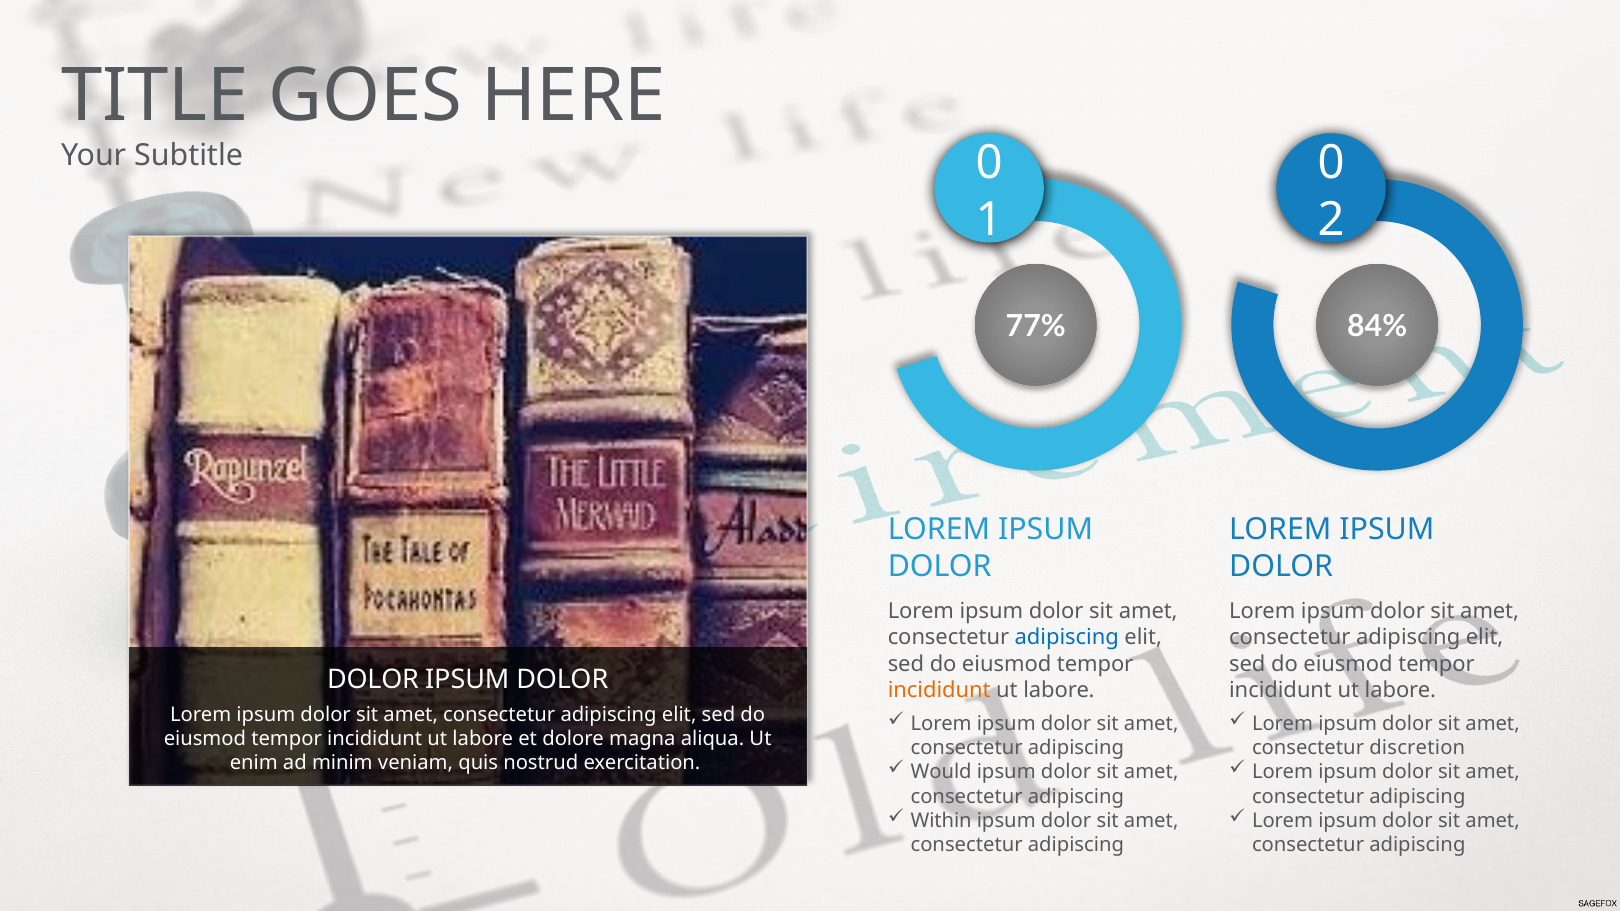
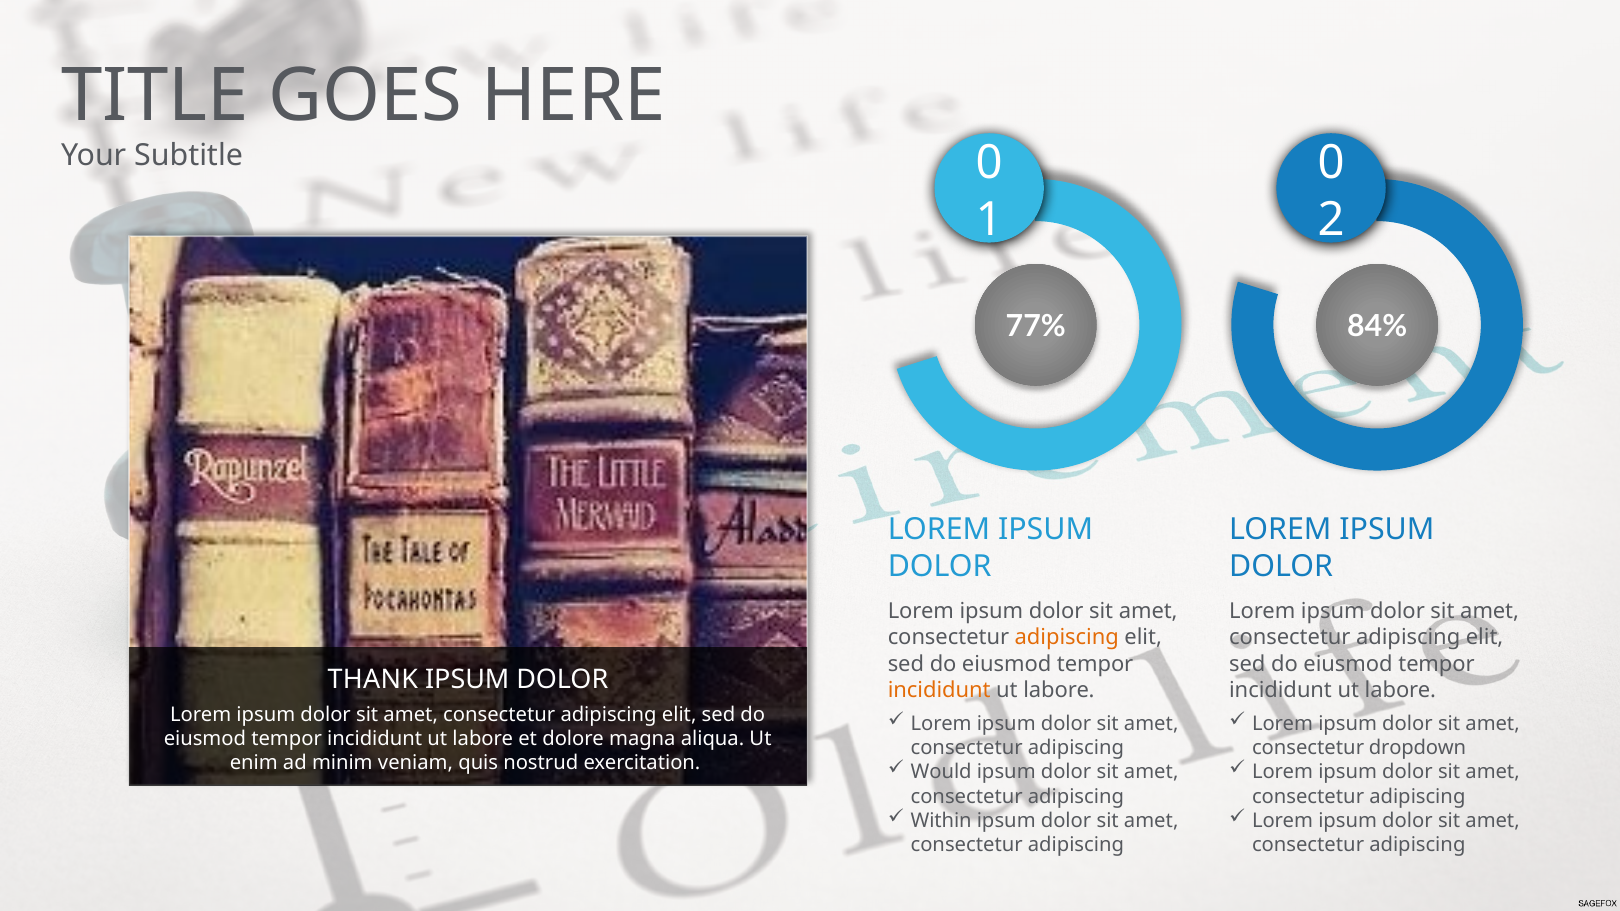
adipiscing colour: blue -> orange (1067, 638)
DOLOR: DOLOR -> THANK (373, 680)
discretion: discretion -> dropdown (1417, 748)
